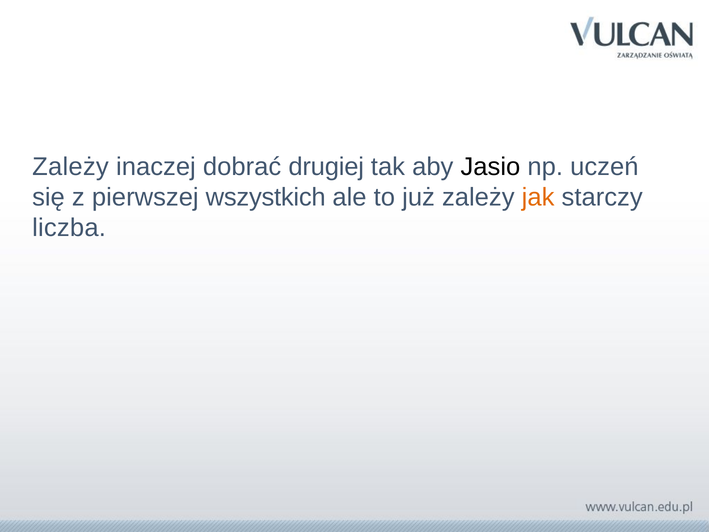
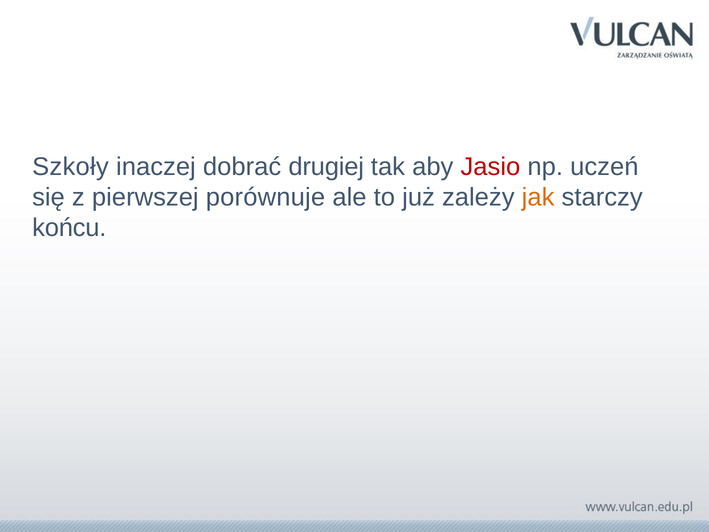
Zależy: Zależy -> Szkoły (70, 167)
Jasio colour: black -> red (490, 167)
wszystkich: wszystkich -> porównuje (265, 197)
liczba: liczba -> końcu (69, 228)
